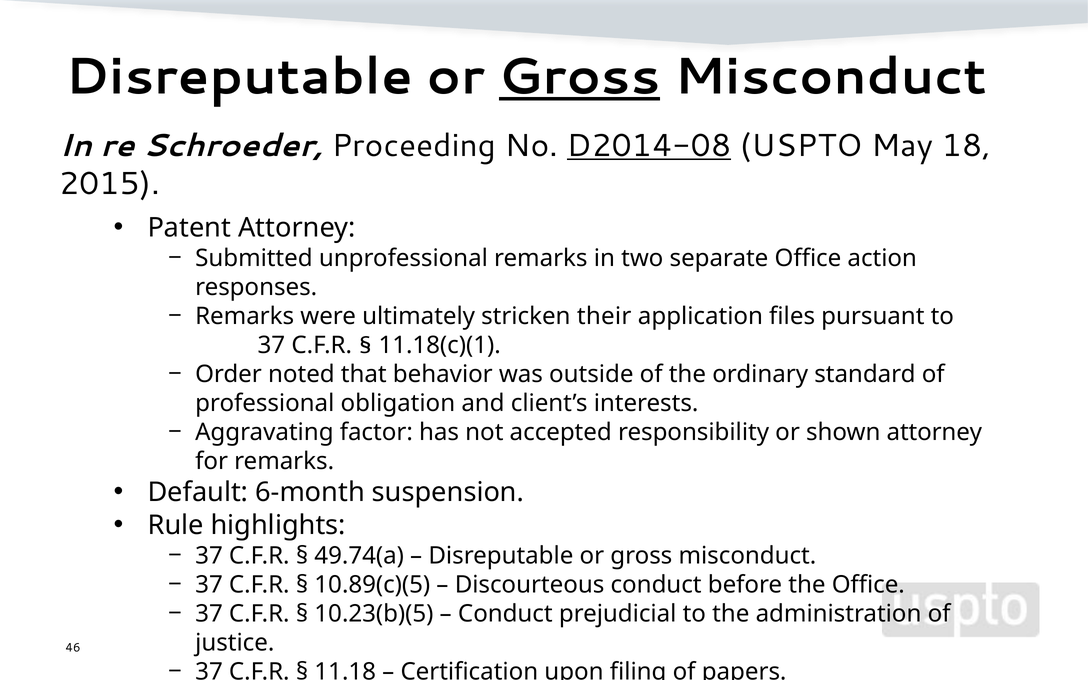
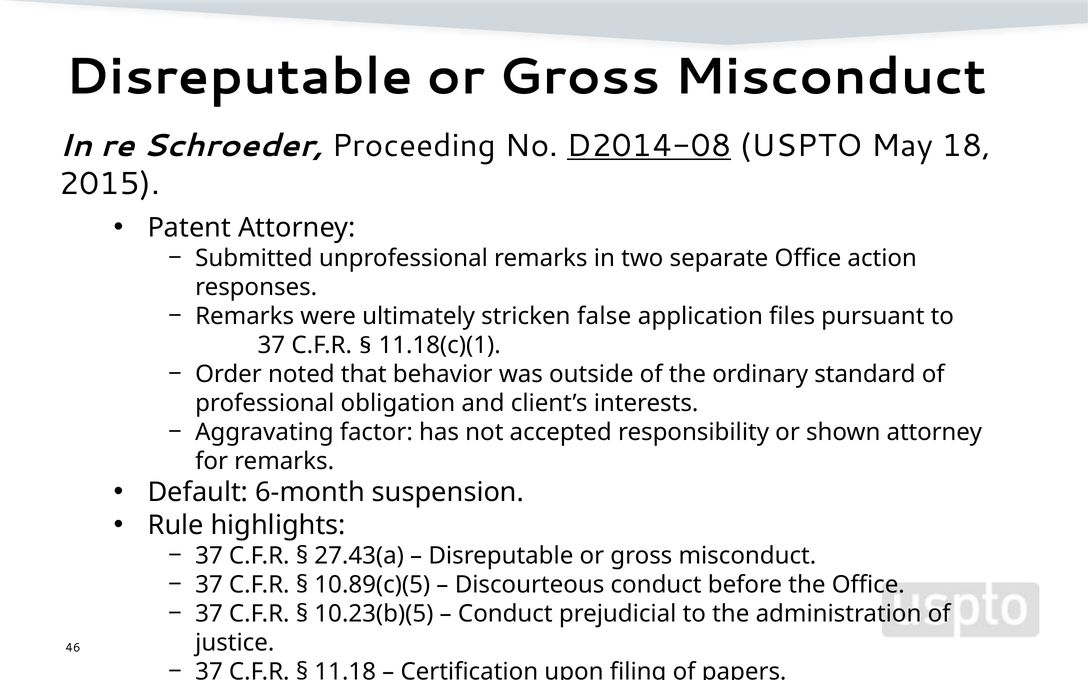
Gross underline: present -> none (579, 77)
their: their -> false (604, 316)
49.74(a: 49.74(a -> 27.43(a (359, 556)
